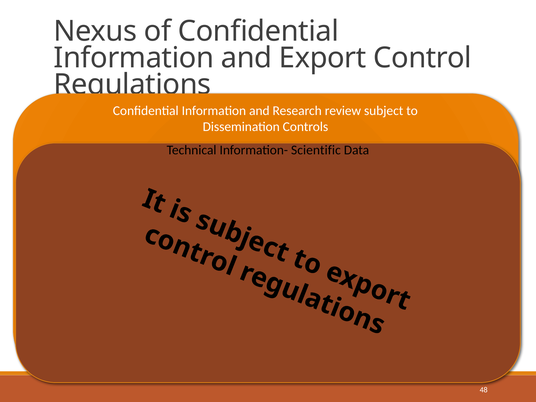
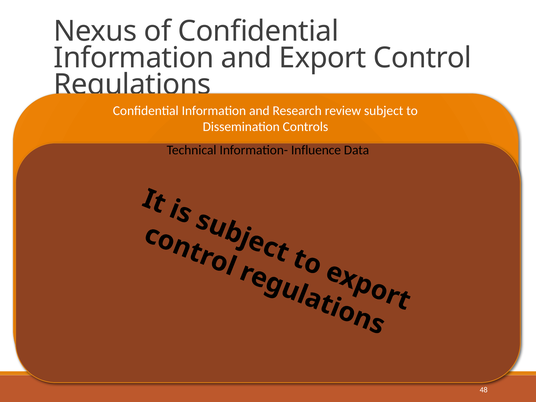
Scientific: Scientific -> Influence (316, 150)
